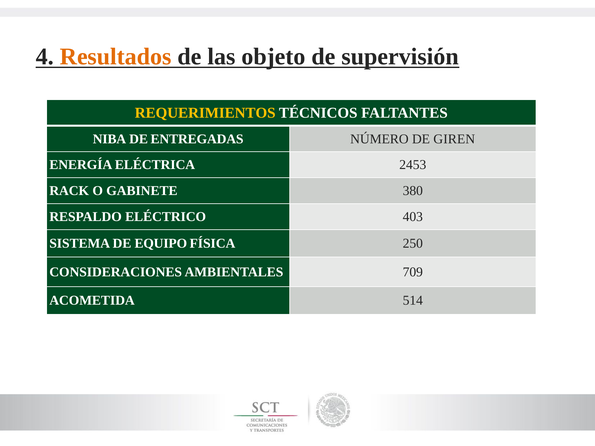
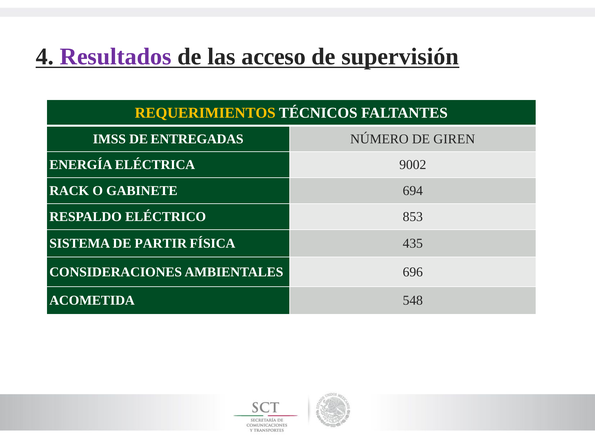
Resultados colour: orange -> purple (116, 57)
objeto: objeto -> acceso (274, 57)
NIBA: NIBA -> IMSS (109, 139)
2453: 2453 -> 9002 (413, 165)
380: 380 -> 694 (413, 191)
403: 403 -> 853 (413, 217)
EQUIPO: EQUIPO -> PARTIR (161, 244)
250: 250 -> 435 (413, 244)
709: 709 -> 696 (413, 272)
514: 514 -> 548 (413, 301)
